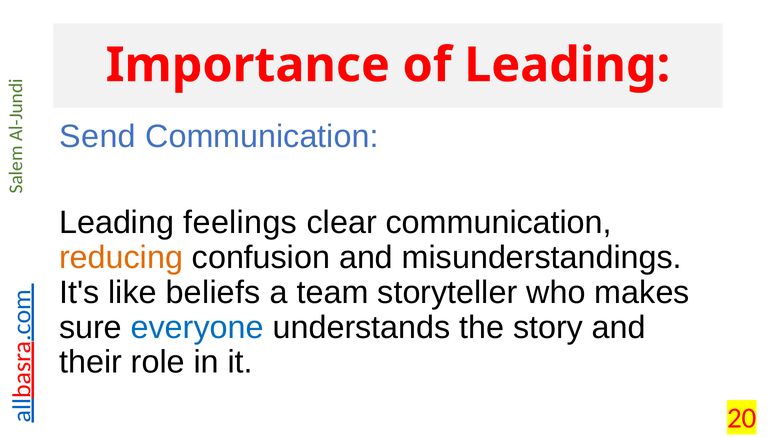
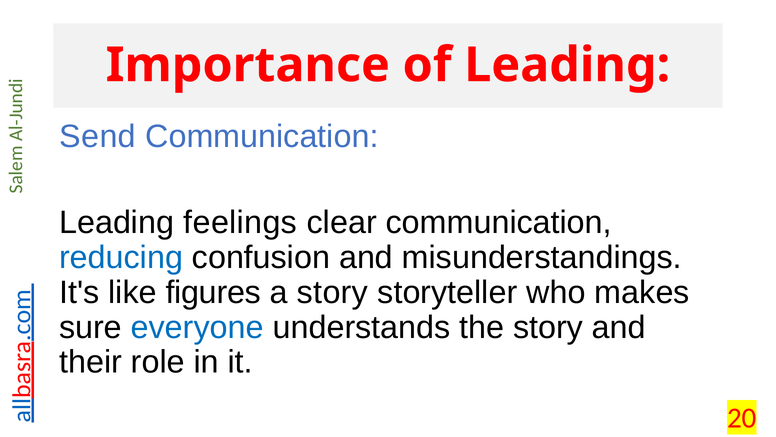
reducing colour: orange -> blue (121, 257)
beliefs: beliefs -> figures (213, 292)
a team: team -> story (332, 292)
